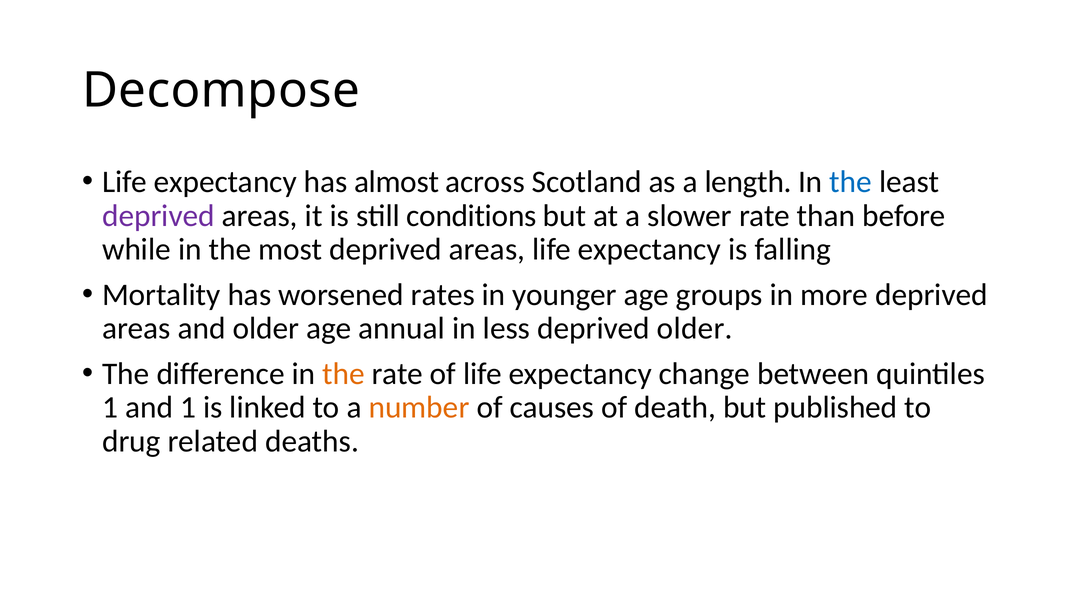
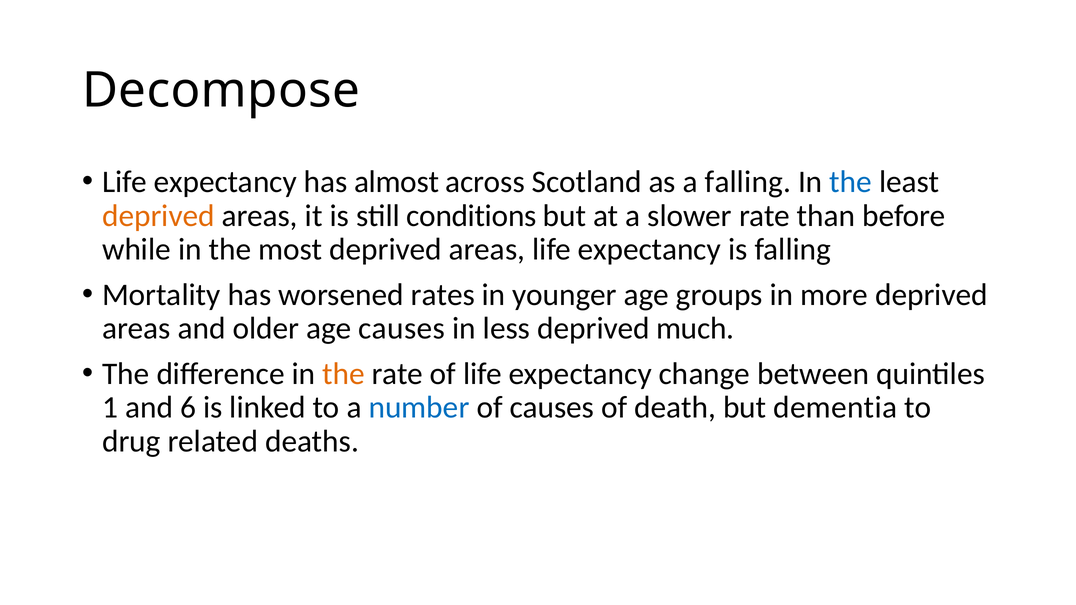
a length: length -> falling (748, 182)
deprived colour: purple -> orange (158, 216)
age annual: annual -> causes (402, 329)
deprived older: older -> much (695, 329)
and 1: 1 -> 6 (188, 408)
number colour: orange -> blue (419, 408)
published: published -> dementia (835, 408)
